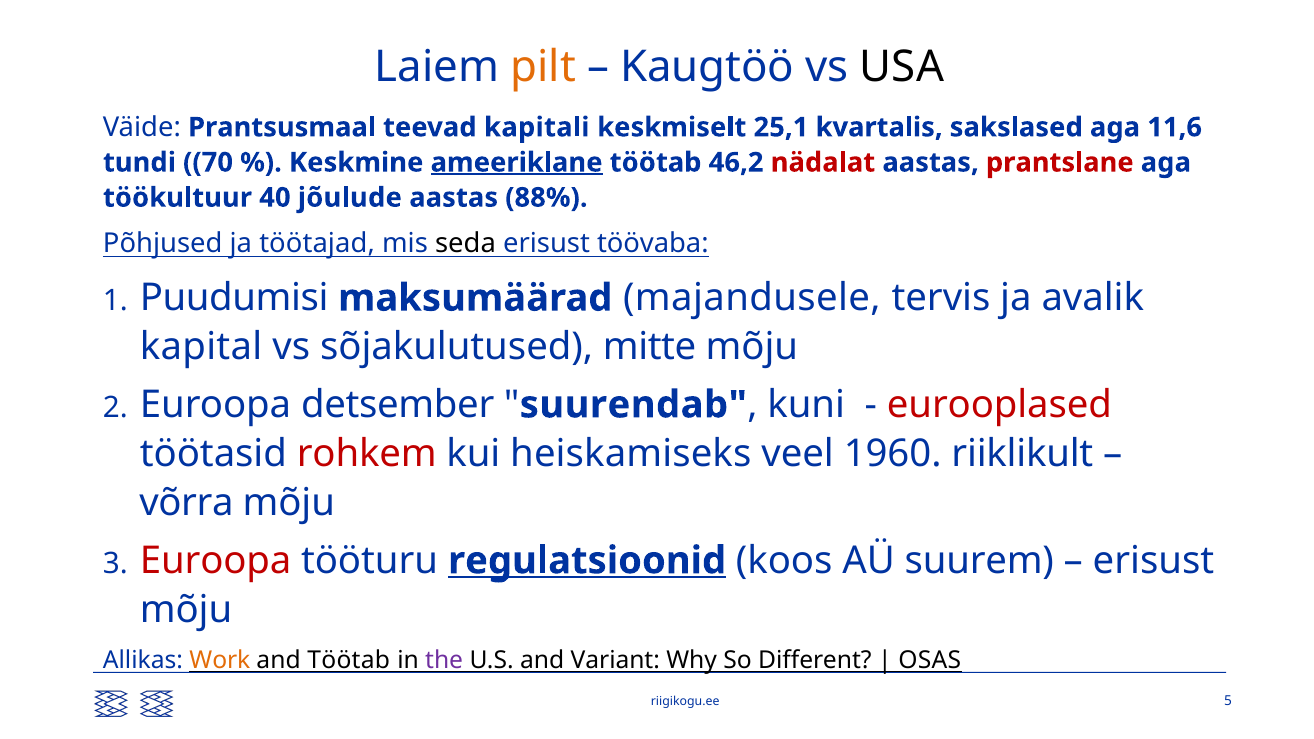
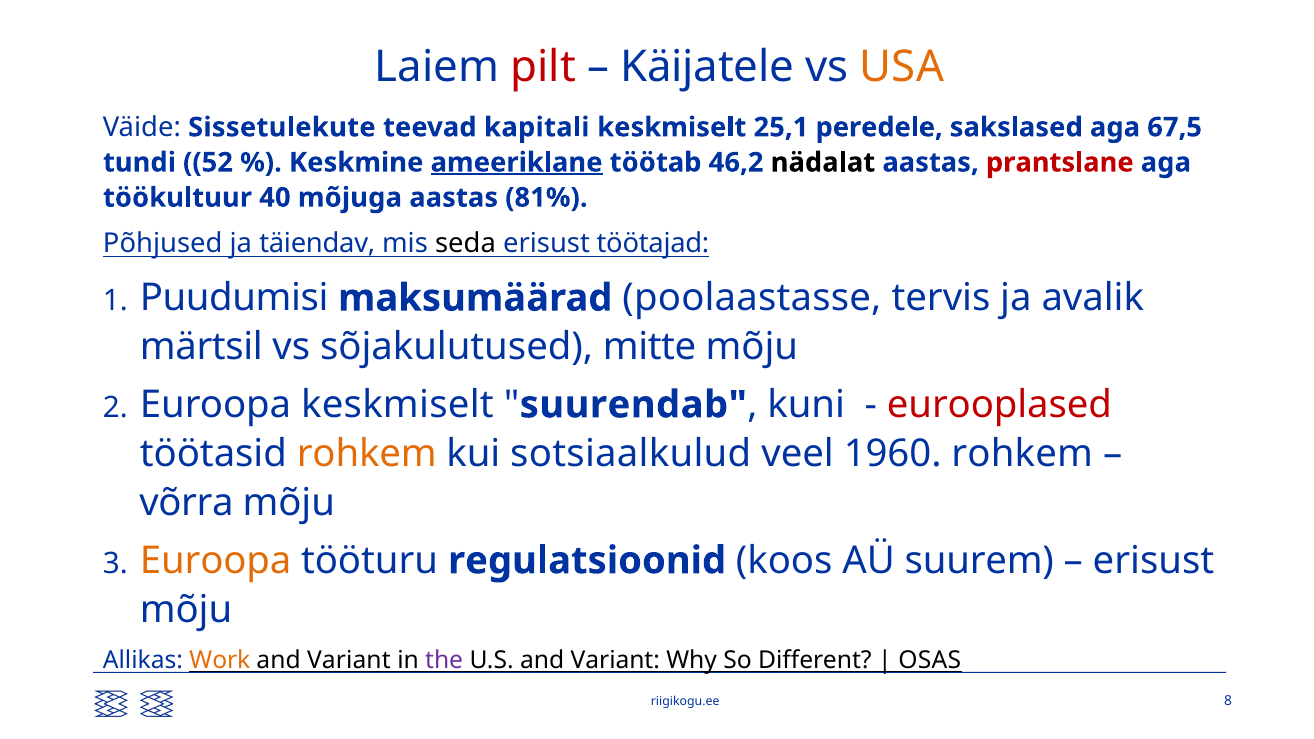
pilt colour: orange -> red (543, 67)
Kaugtöö: Kaugtöö -> Käijatele (707, 67)
USA colour: black -> orange (902, 67)
Prantsusmaal: Prantsusmaal -> Sissetulekute (282, 127)
kvartalis: kvartalis -> peredele (879, 127)
11,6: 11,6 -> 67,5 (1175, 127)
70: 70 -> 52 (208, 163)
nädalat colour: red -> black (823, 163)
jõulude: jõulude -> mõjuga (350, 198)
88%: 88% -> 81% (546, 198)
töötajad: töötajad -> täiendav (317, 244)
töövaba: töövaba -> töötajad (653, 244)
majandusele: majandusele -> poolaastasse (752, 298)
kapital: kapital -> märtsil (201, 347)
Euroopa detsember: detsember -> keskmiselt (397, 405)
rohkem colour: red -> orange (367, 454)
heiskamiseks: heiskamiseks -> sotsiaalkulud (631, 454)
1960 riiklikult: riiklikult -> rohkem (1022, 454)
Euroopa colour: red -> orange (216, 561)
regulatsioonid underline: present -> none (587, 561)
Töötab: Töötab -> Variant (349, 660)
5: 5 -> 8 (1228, 701)
